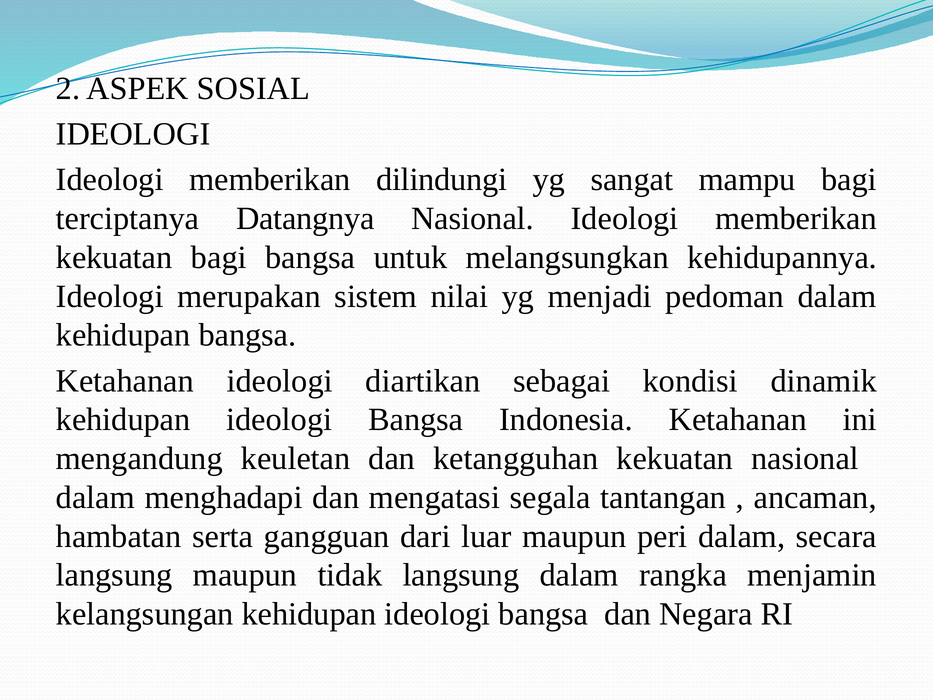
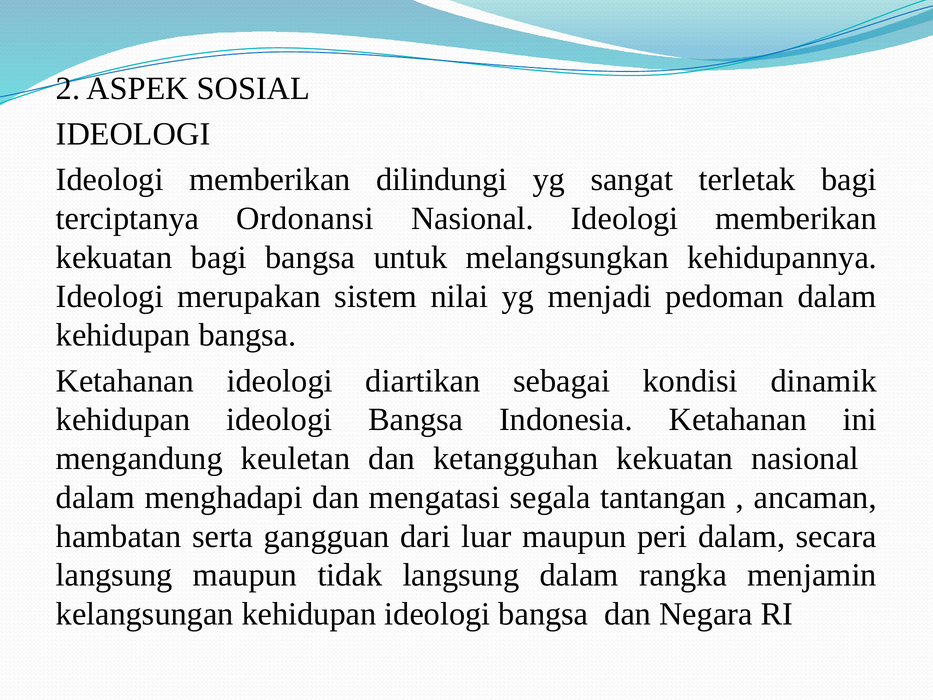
mampu: mampu -> terletak (747, 180)
Datangnya: Datangnya -> Ordonansi (305, 219)
